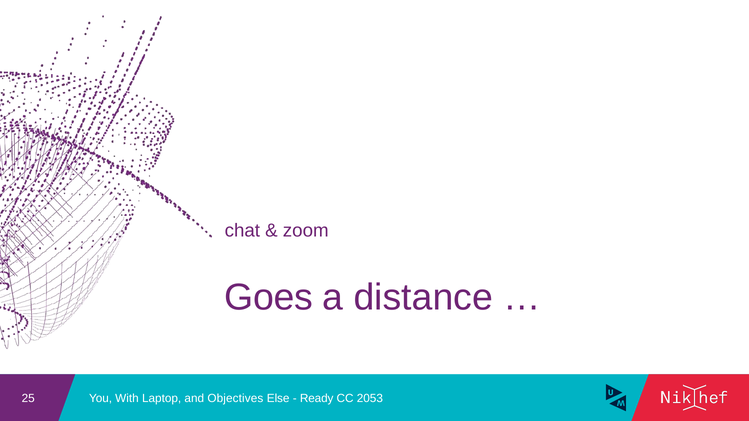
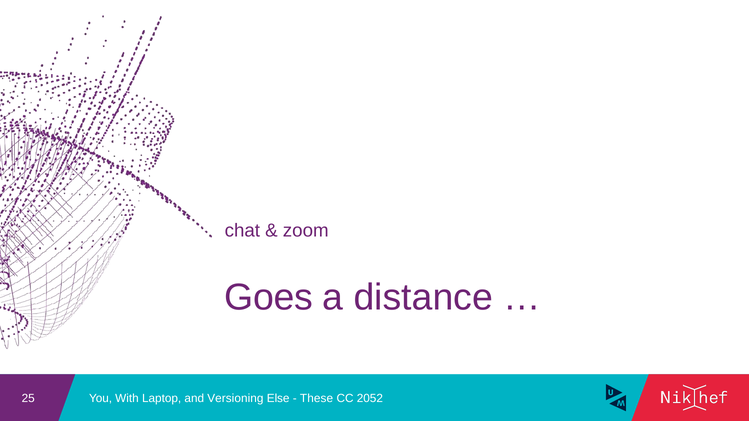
Objectives: Objectives -> Versioning (235, 399)
Ready: Ready -> These (317, 399)
2053: 2053 -> 2052 (370, 399)
